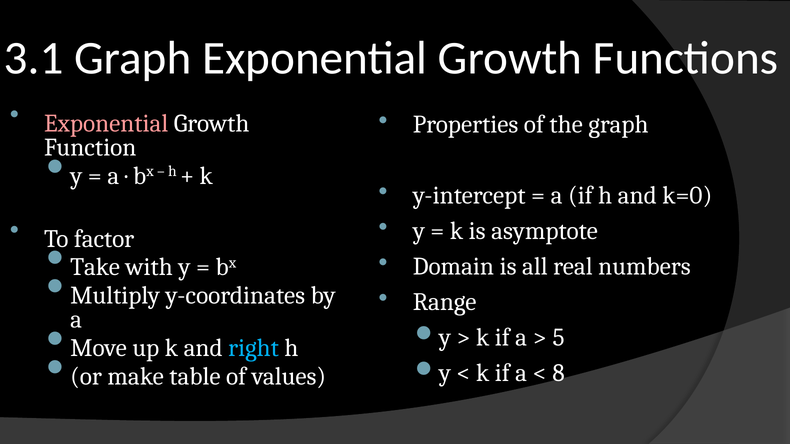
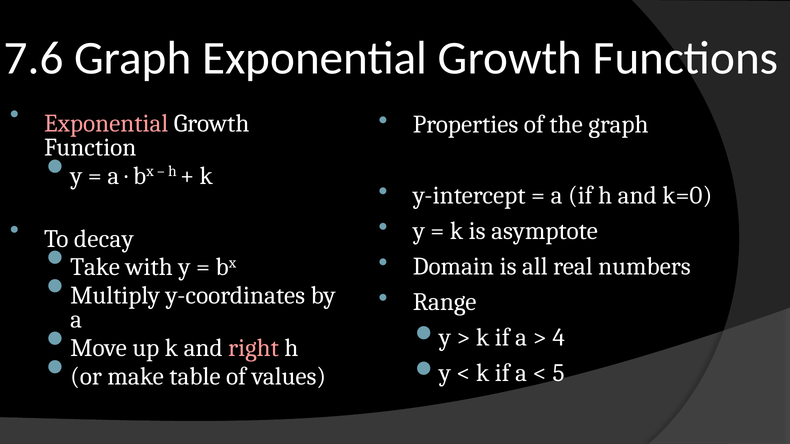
3.1: 3.1 -> 7.6 (34, 58)
factor: factor -> decay (104, 239)
5: 5 -> 4 (559, 338)
right colour: light blue -> pink (254, 348)
8: 8 -> 5 (559, 373)
